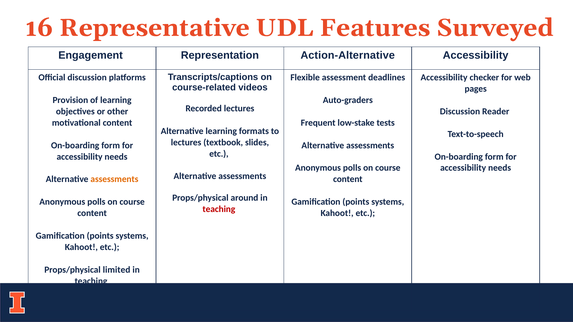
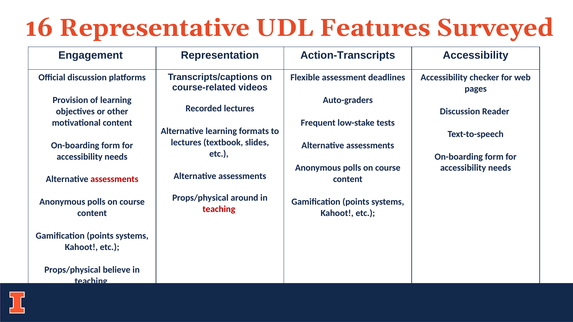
Action-Alternative: Action-Alternative -> Action-Transcripts (348, 55)
assessments colour: orange -> red (114, 179)
limited: limited -> believe (117, 270)
